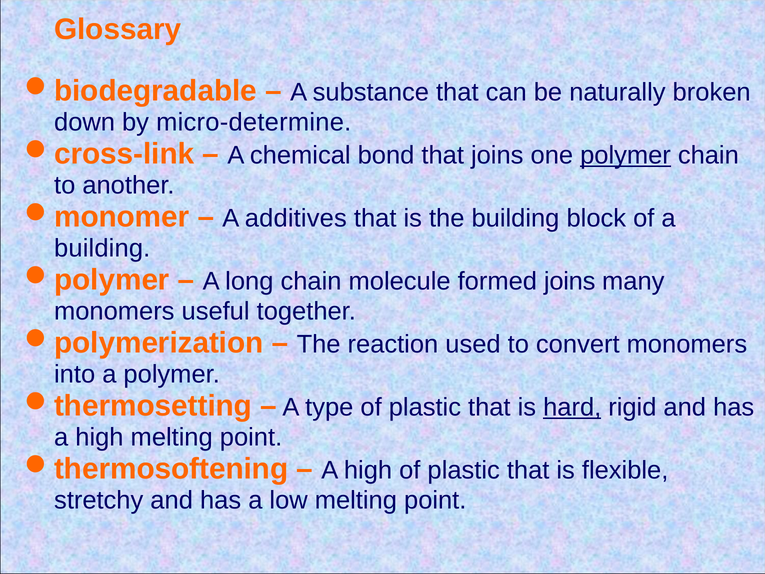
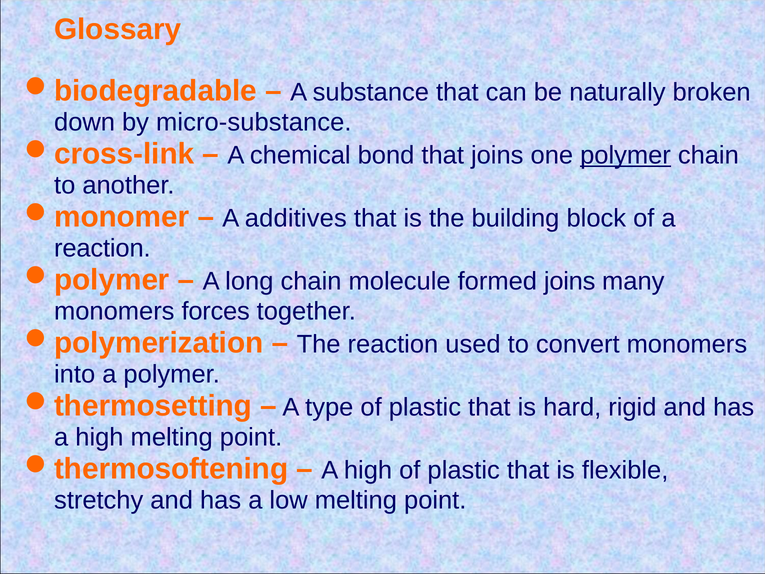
micro-determine: micro-determine -> micro-substance (254, 122)
building: building -> reaction (102, 248)
useful: useful -> forces (216, 311)
hard underline: present -> none (572, 407)
